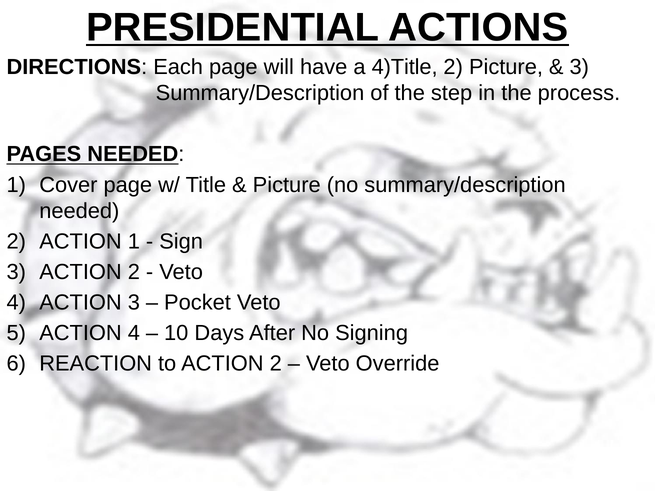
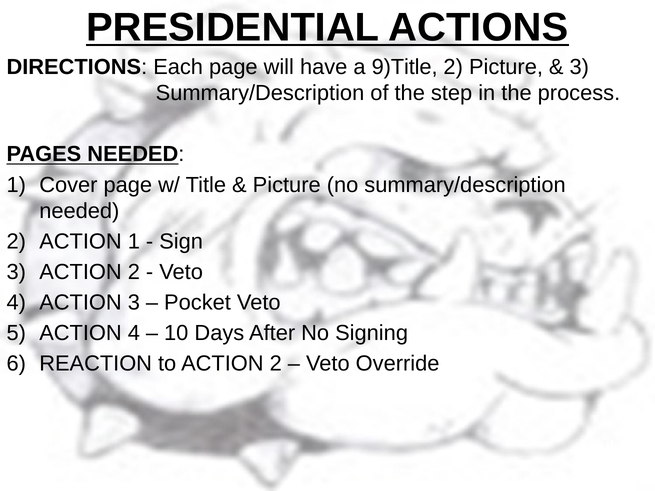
4)Title: 4)Title -> 9)Title (405, 67)
